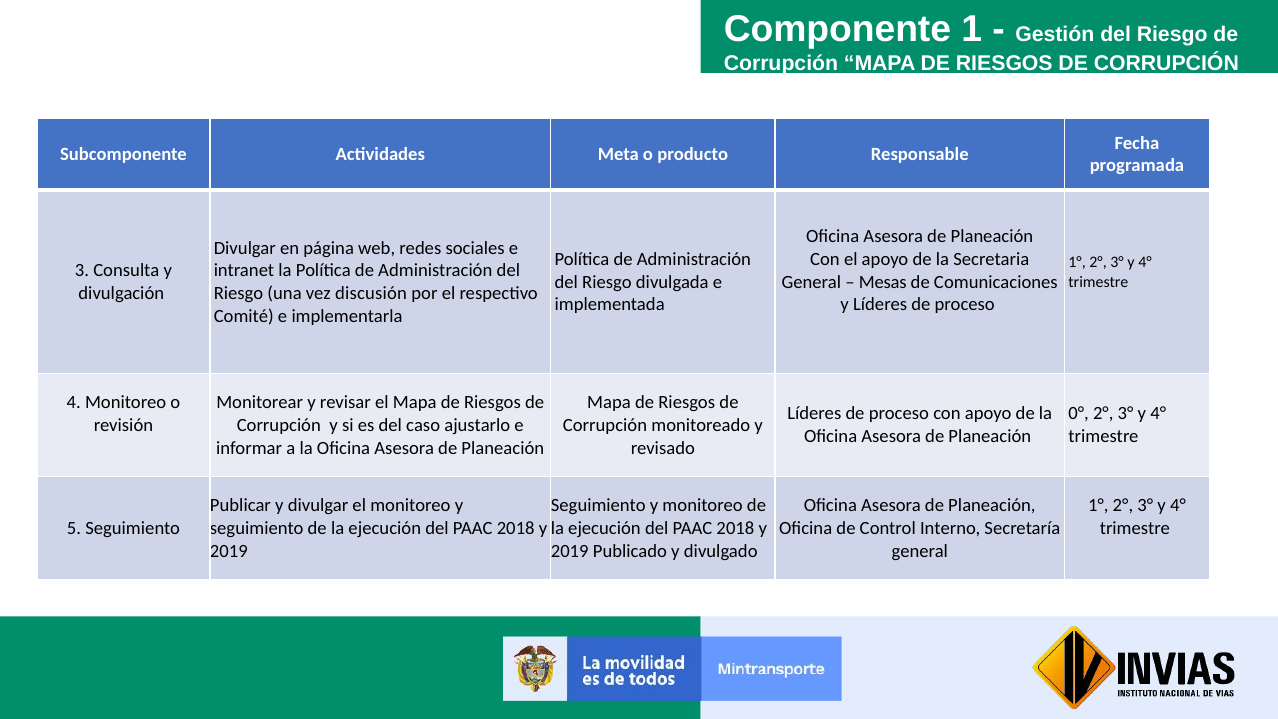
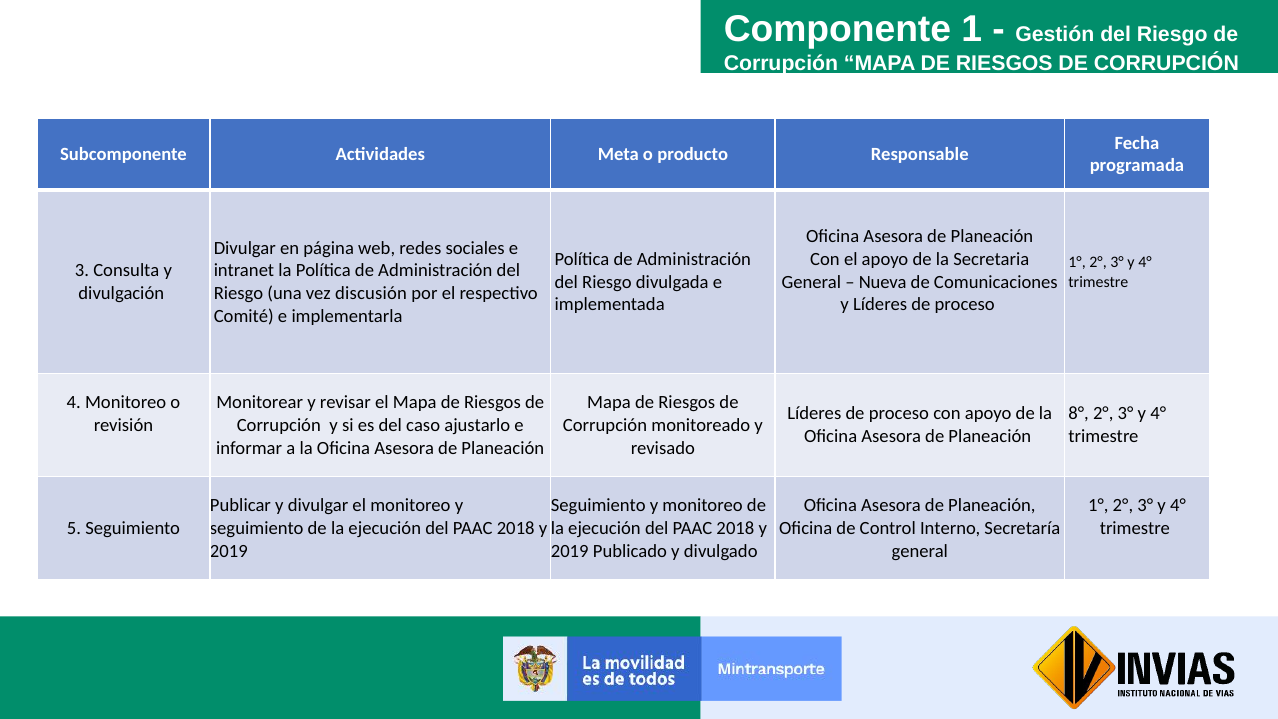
Mesas: Mesas -> Nueva (883, 282)
0°: 0° -> 8° (1079, 414)
